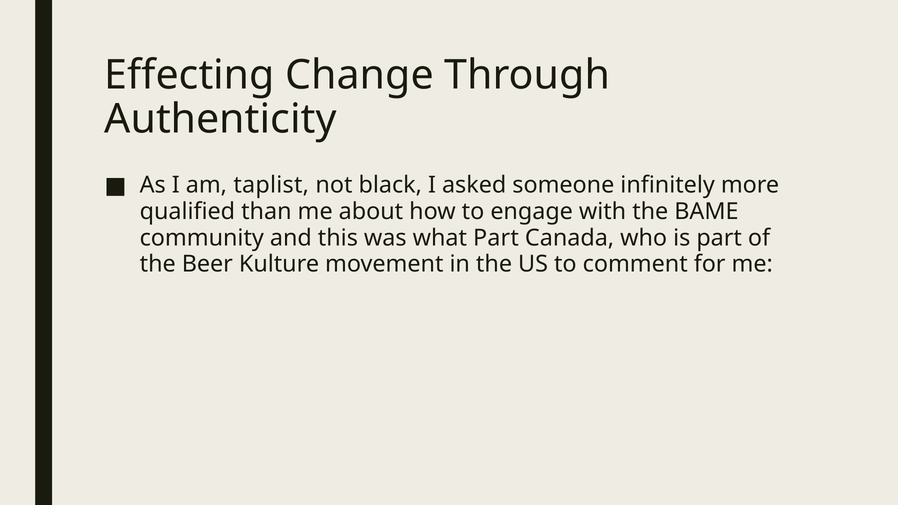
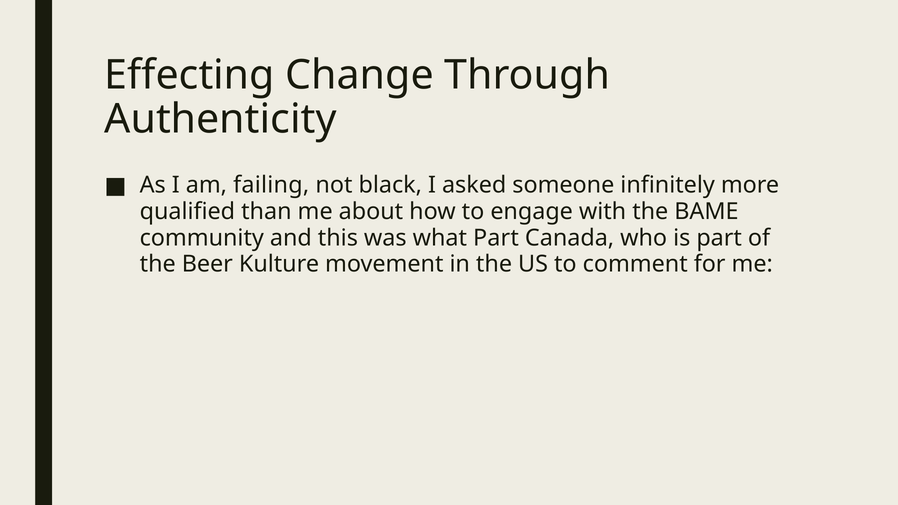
taplist: taplist -> failing (271, 185)
